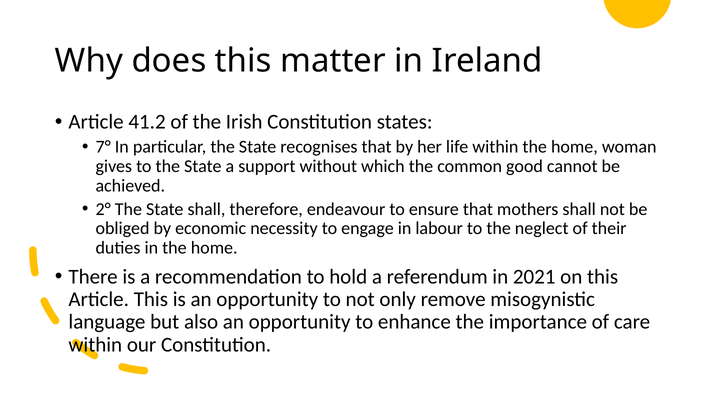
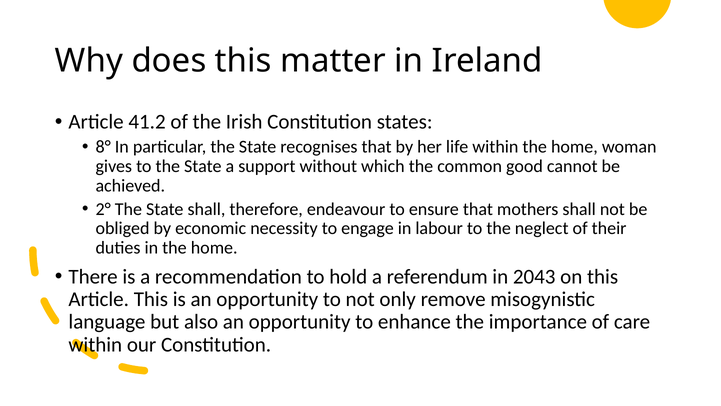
7°: 7° -> 8° (103, 147)
2021: 2021 -> 2043 (534, 276)
